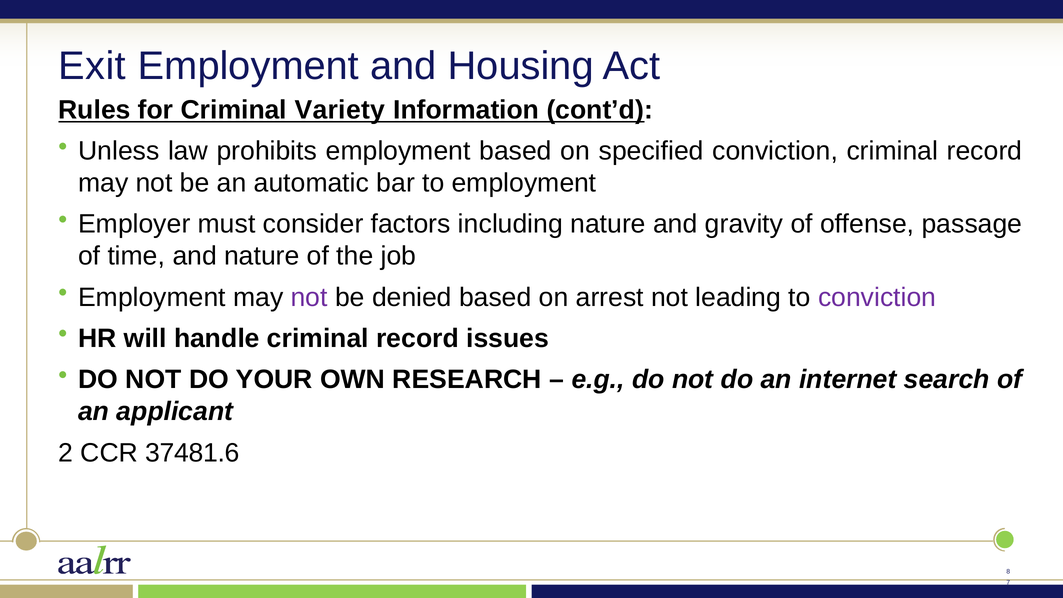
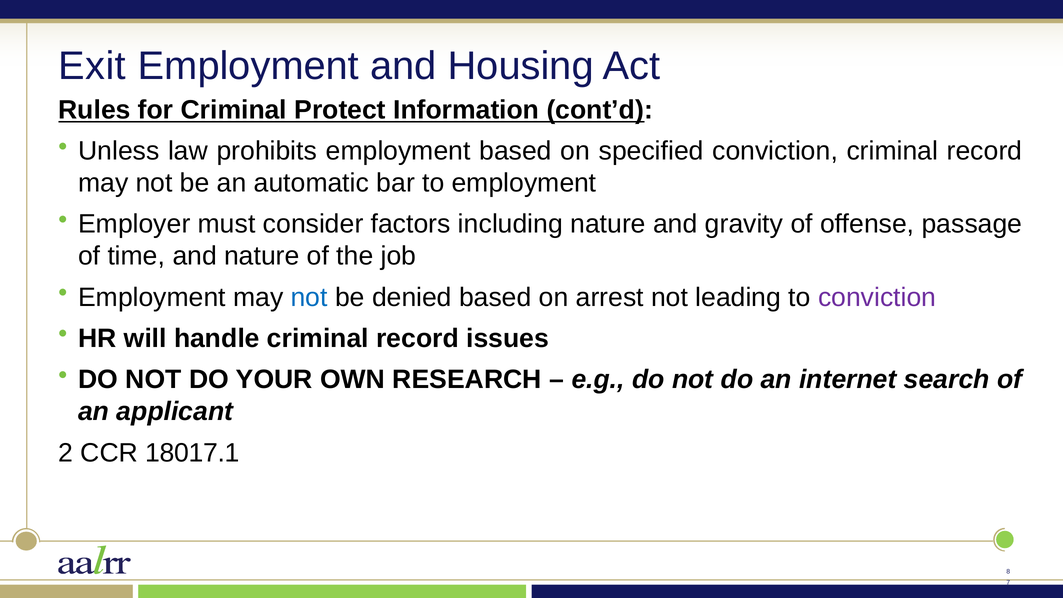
Variety: Variety -> Protect (340, 110)
not colour: purple -> blue (309, 297)
37481.6: 37481.6 -> 18017.1 (192, 453)
